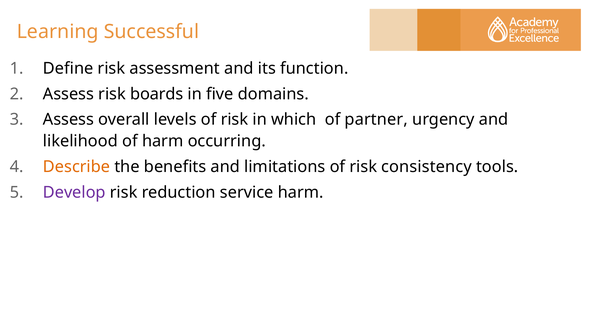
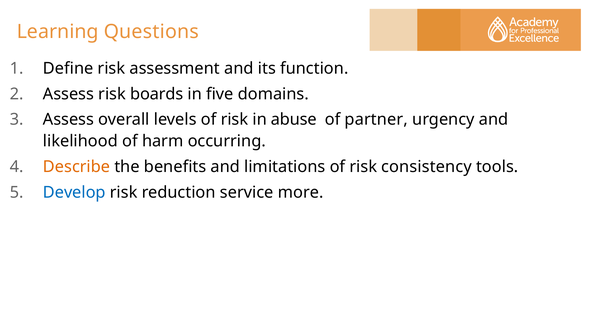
Successful: Successful -> Questions (151, 32)
which: which -> abuse (294, 119)
Develop colour: purple -> blue (74, 192)
service harm: harm -> more (301, 192)
